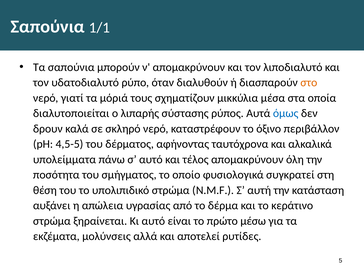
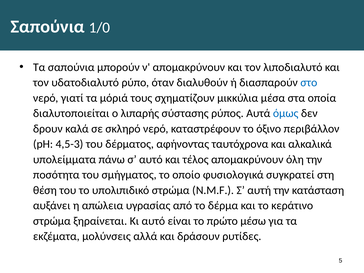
1/1: 1/1 -> 1/0 (99, 28)
στο colour: orange -> blue (309, 83)
4,5-5: 4,5-5 -> 4,5-3 (69, 144)
αποτελεί: αποτελεί -> δράσουν (198, 236)
